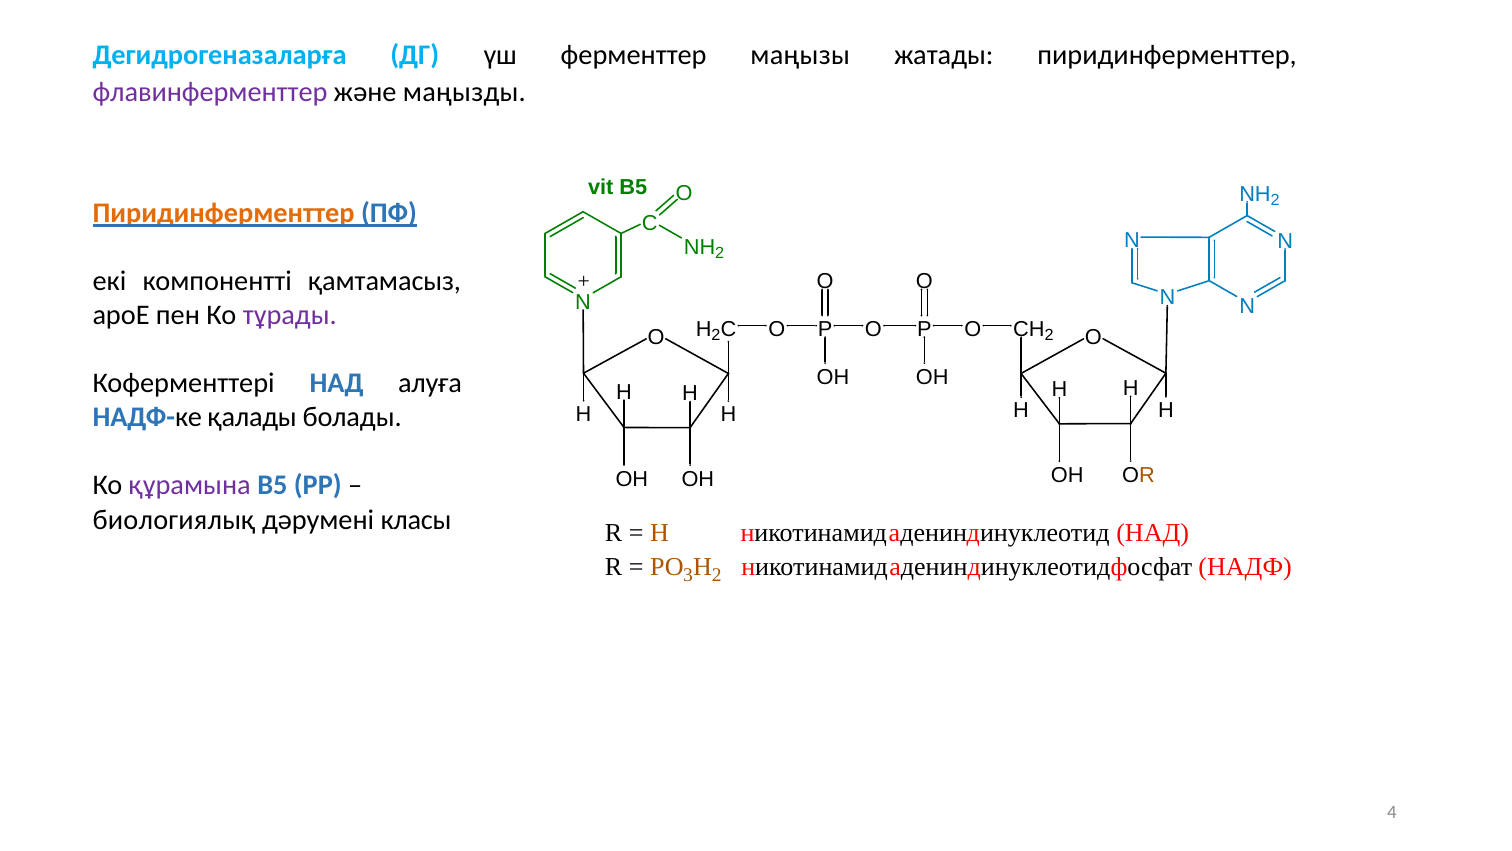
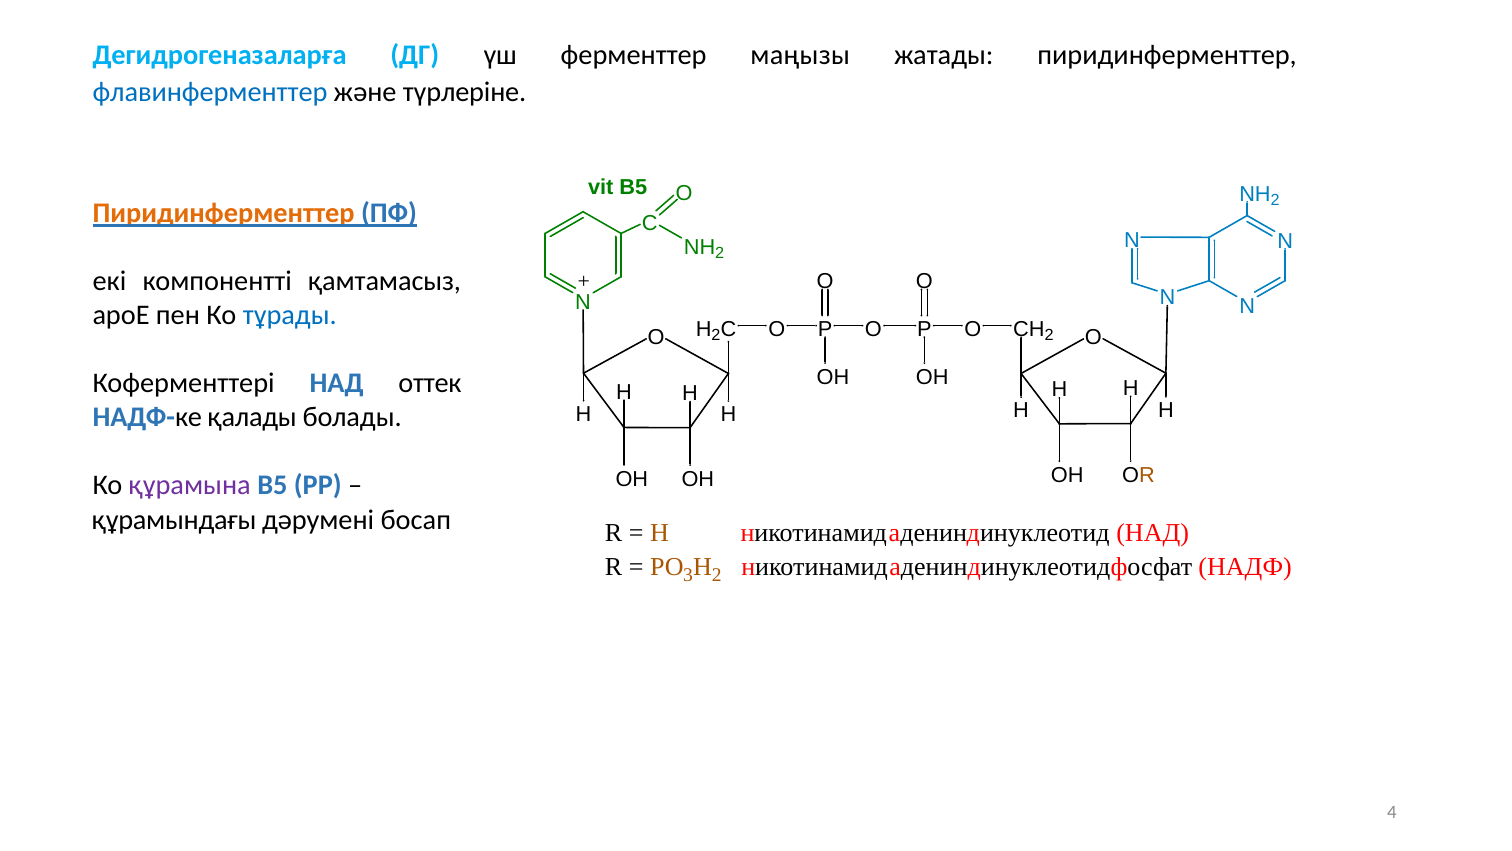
флавинферменттер colour: purple -> blue (210, 92)
маңызды: маңызды -> түрлеріне (465, 92)
тұрады colour: purple -> blue (290, 315)
алуға: алуға -> оттек (430, 383)
биологиялық: биологиялық -> құрамындағы (174, 519)
класы: класы -> босап (416, 519)
